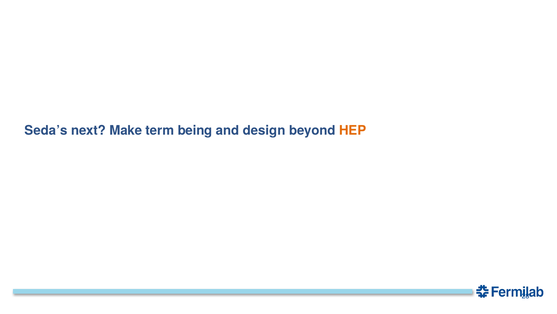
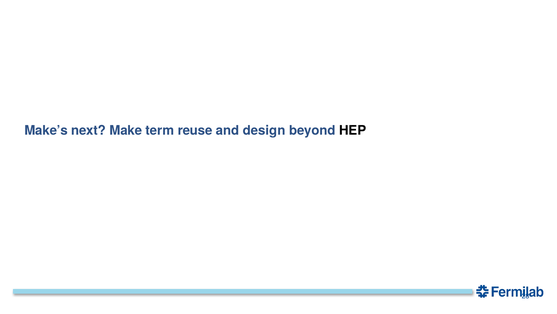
Seda’s: Seda’s -> Make’s (46, 130)
being: being -> reuse (195, 130)
HEP colour: orange -> black (353, 130)
